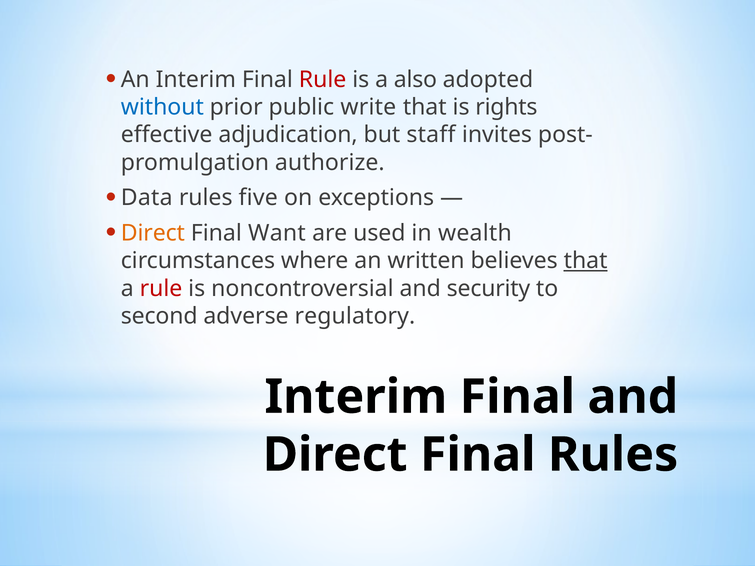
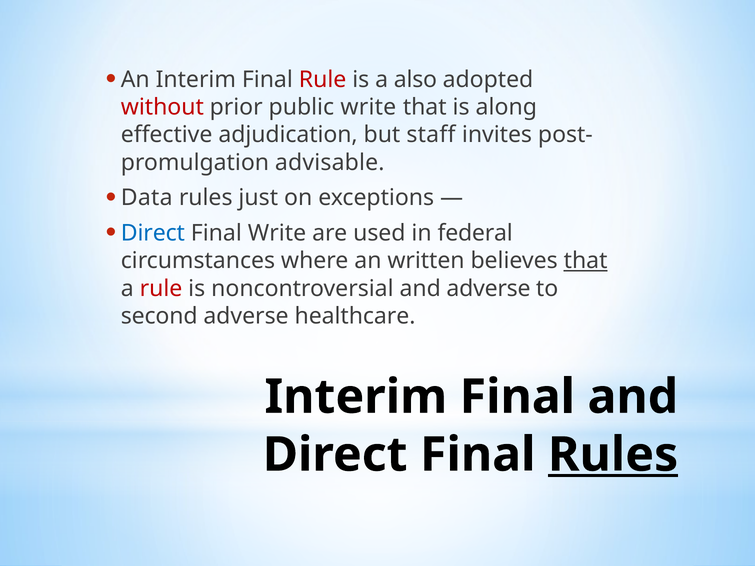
without colour: blue -> red (162, 107)
rights: rights -> along (506, 107)
authorize: authorize -> advisable (330, 163)
five: five -> just (258, 198)
Direct colour: orange -> blue (153, 233)
Final Want: Want -> Write (277, 233)
wealth: wealth -> federal (475, 233)
and security: security -> adverse (489, 289)
regulatory: regulatory -> healthcare (355, 316)
Rules underline: none -> present (613, 455)
